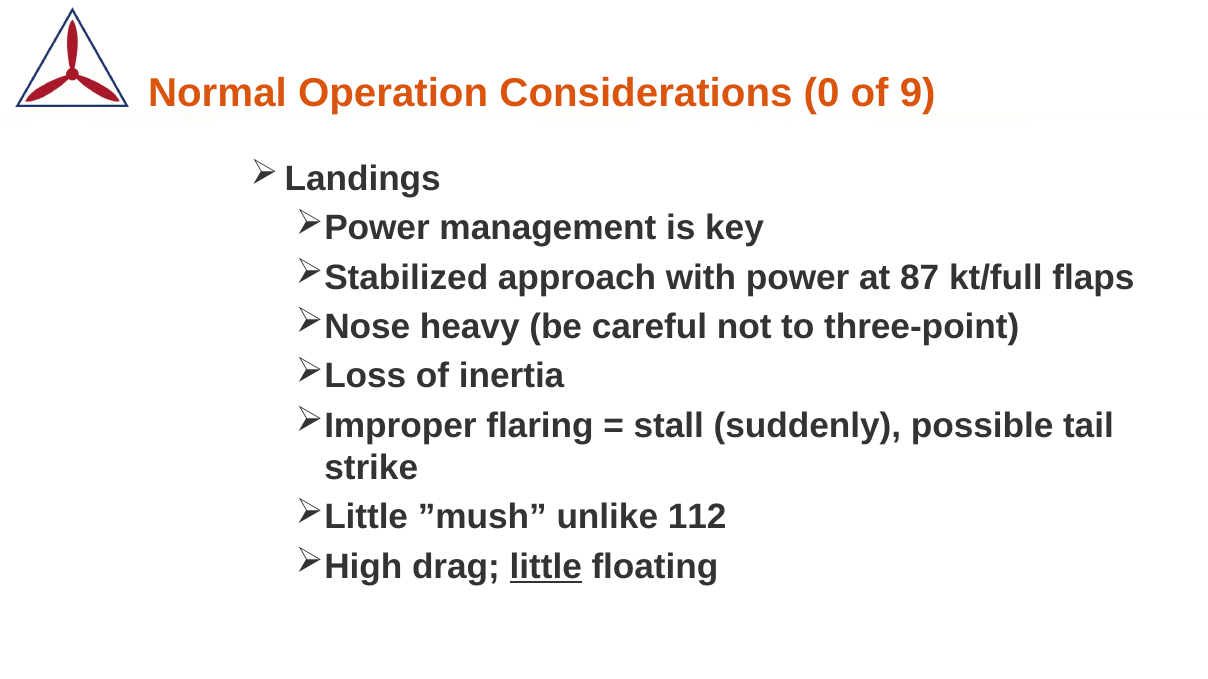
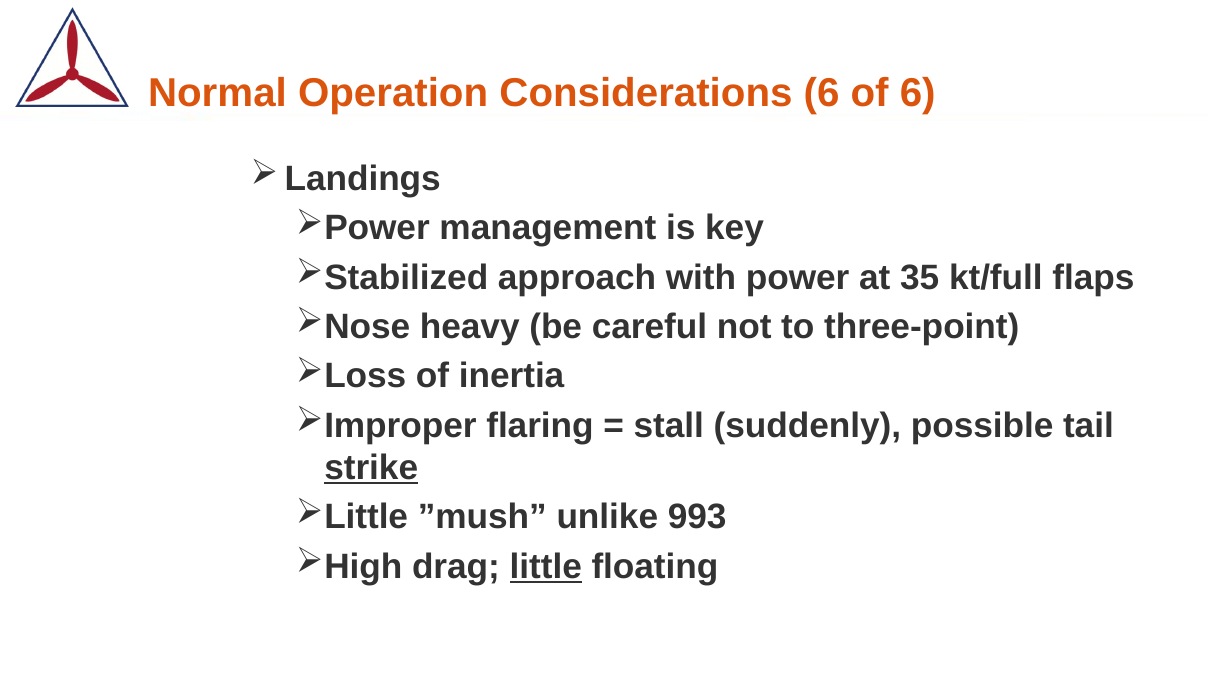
Considerations 0: 0 -> 6 (822, 93)
of 9: 9 -> 6 (918, 93)
87: 87 -> 35 (920, 278)
strike underline: none -> present (371, 468)
112: 112 -> 993 (697, 518)
